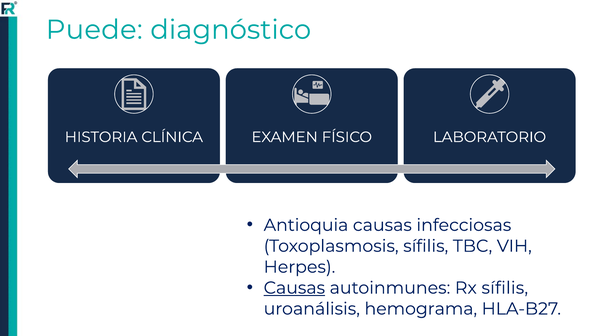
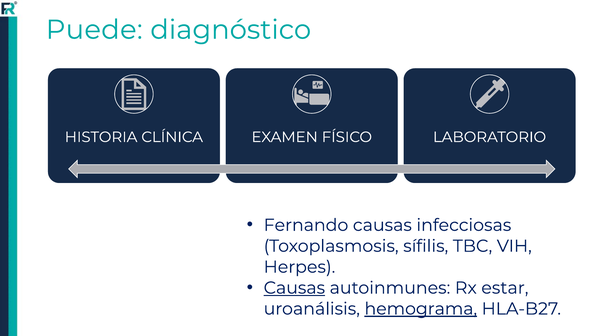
Antioquia: Antioquia -> Fernando (306, 225)
Rx sífilis: sífilis -> estar (505, 288)
hemograma underline: none -> present (421, 309)
